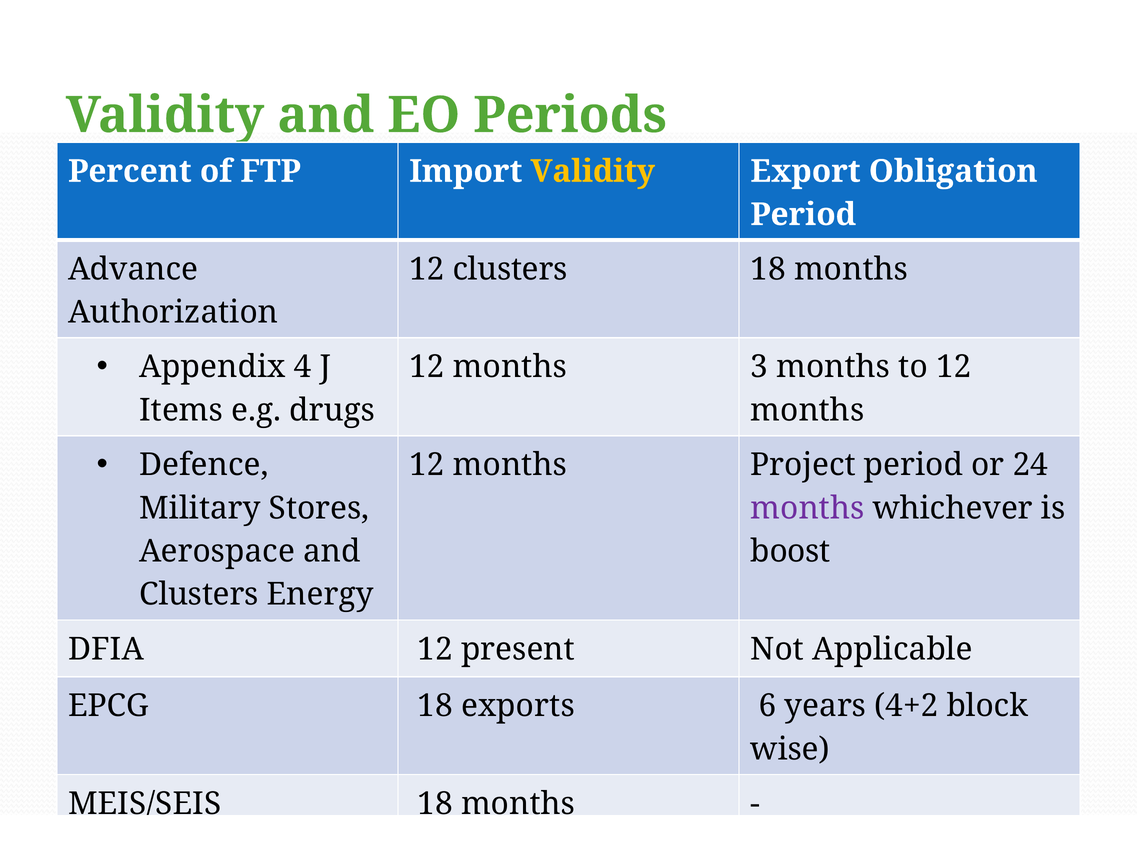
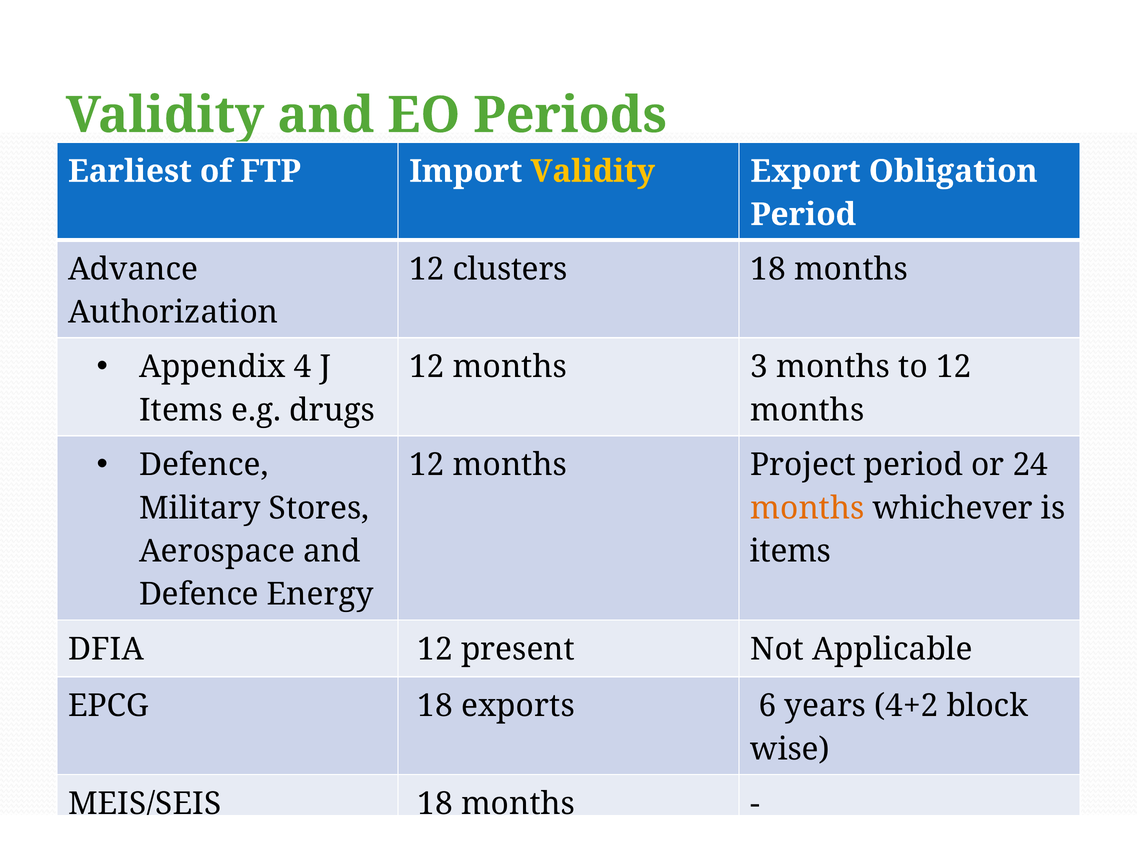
Percent: Percent -> Earliest (130, 171)
months colour: purple -> orange (807, 508)
boost: boost -> items (790, 551)
Clusters: Clusters -> Defence (199, 594)
